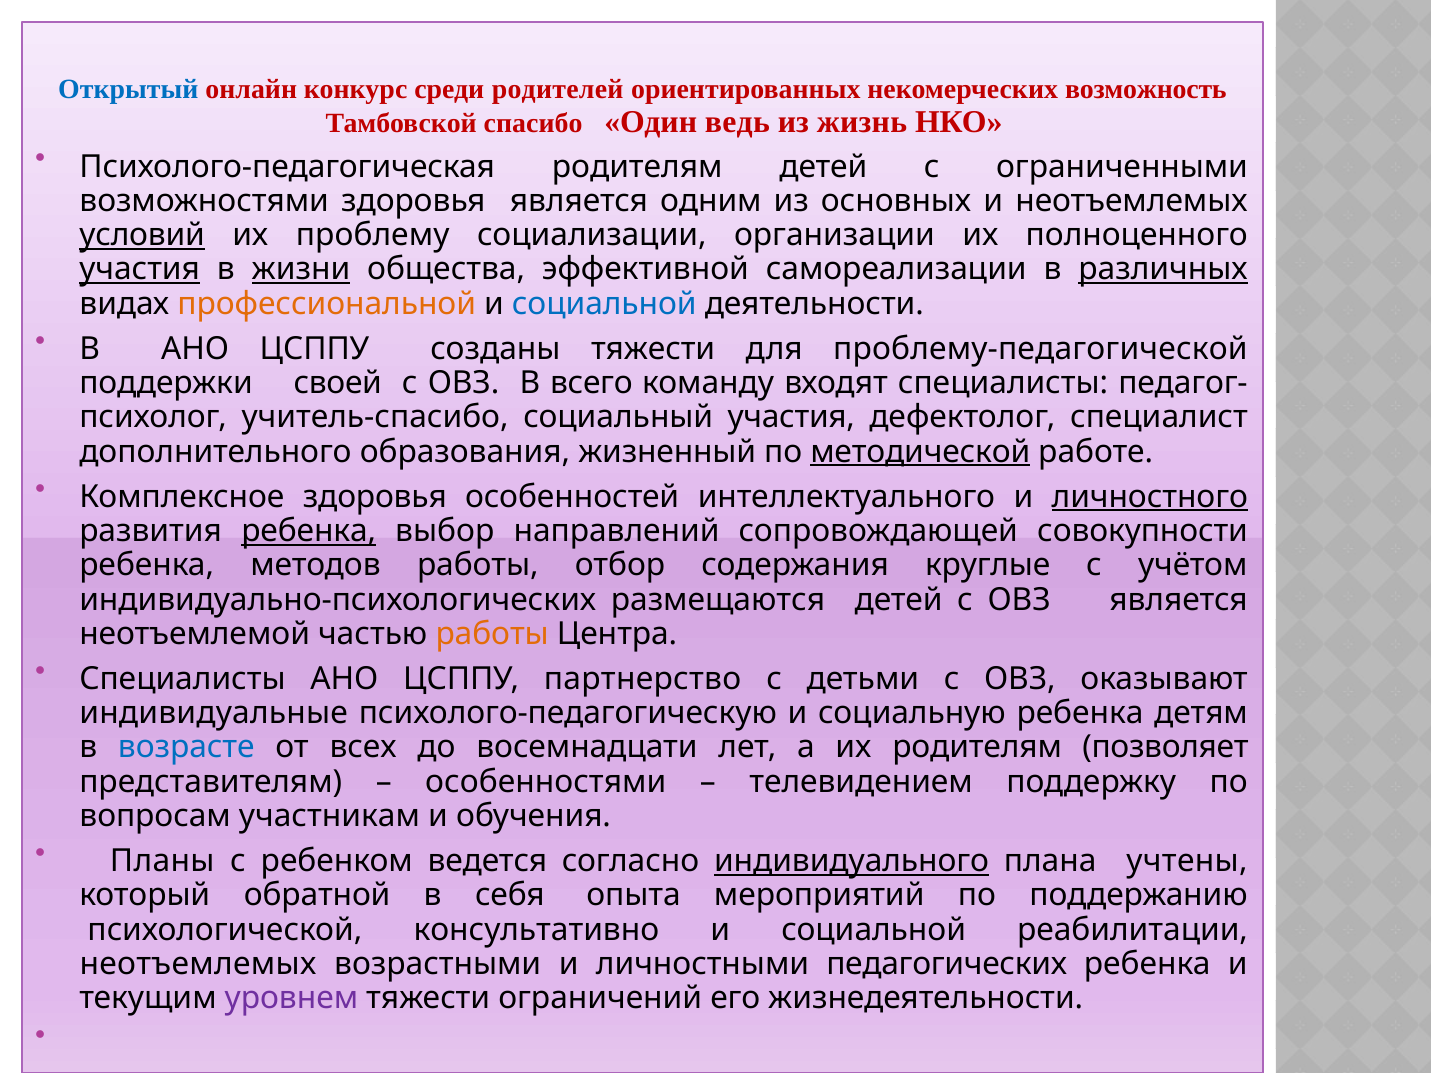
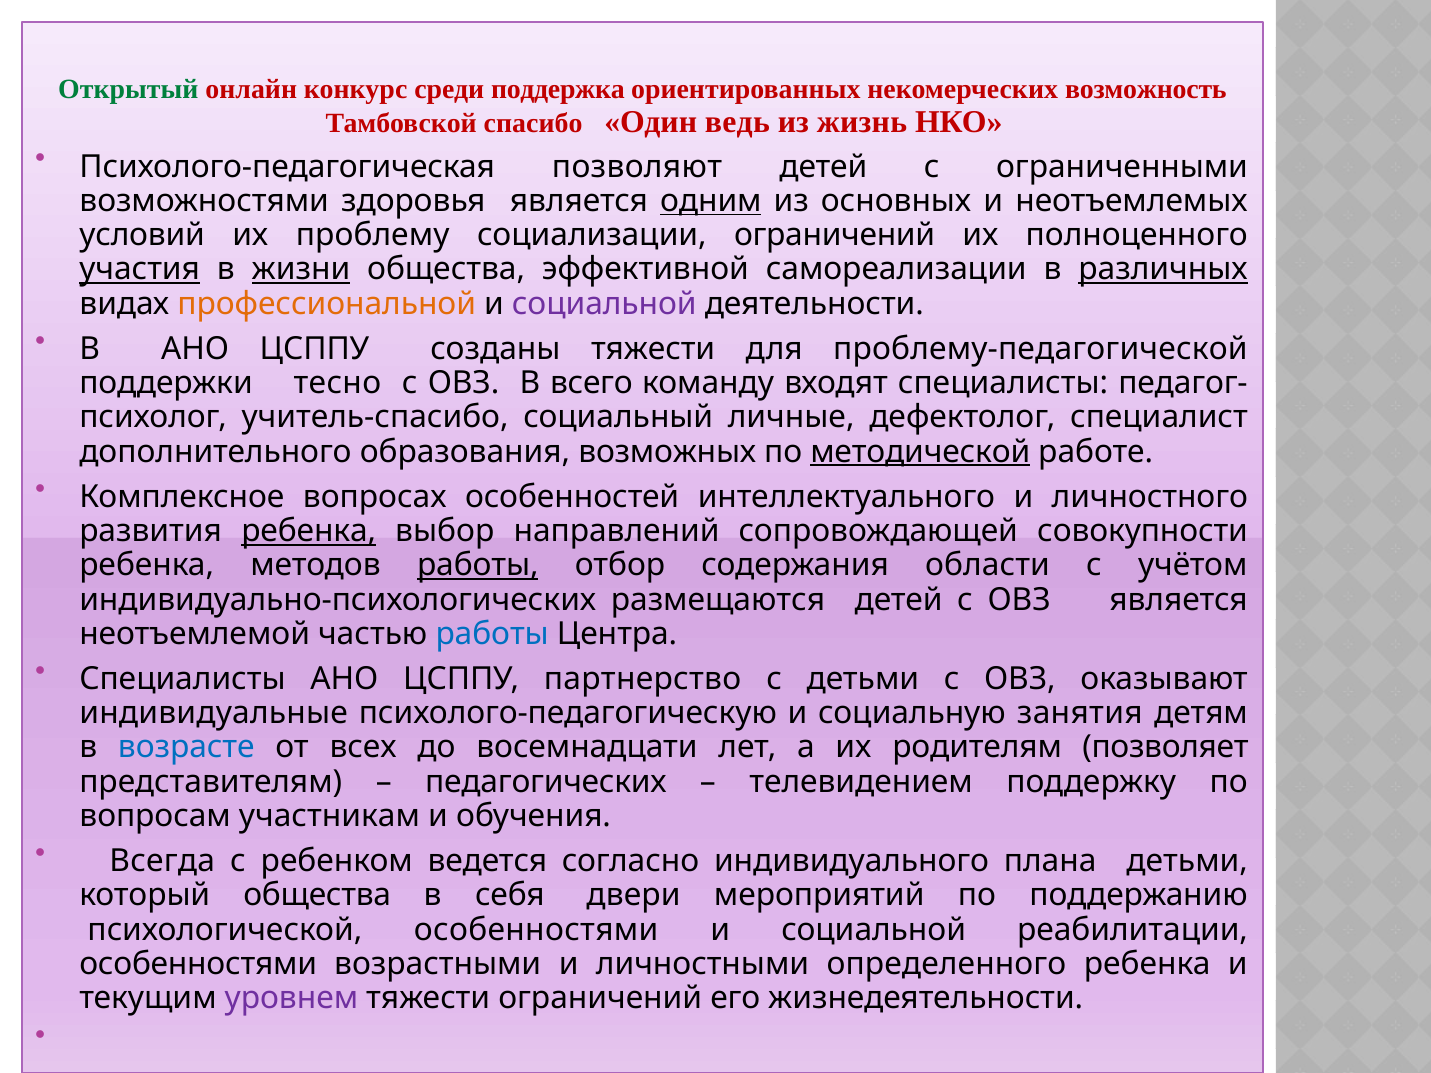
Открытый colour: blue -> green (128, 89)
родителей: родителей -> поддержка (558, 89)
Психолого-педагогическая родителям: родителям -> позволяют (637, 167)
одним underline: none -> present (711, 201)
условий underline: present -> none (142, 235)
социализации организации: организации -> ограничений (835, 235)
социальной colour: blue -> purple (604, 304)
своей: своей -> тесно (337, 383)
социальный участия: участия -> личные (791, 417)
жизненный: жизненный -> возможных (667, 452)
Комплексное здоровья: здоровья -> вопросах (375, 497)
личностного underline: present -> none (1150, 497)
работы underline: none -> present (478, 565)
круглые: круглые -> области (988, 565)
работы colour: orange -> blue (492, 634)
социальную ребенка: ребенка -> занятия (1080, 713)
особенностями: особенностями -> педагогических (546, 782)
Планы: Планы -> Всегда (162, 861)
индивидуального underline: present -> none (852, 861)
плана учтены: учтены -> детьми (1187, 861)
который обратной: обратной -> общества (317, 896)
опыта: опыта -> двери (633, 896)
психологической консультативно: консультативно -> особенностями (536, 930)
неотъемлемых: неотъемлемых -> особенностями (198, 964)
педагогических: педагогических -> определенного (946, 964)
